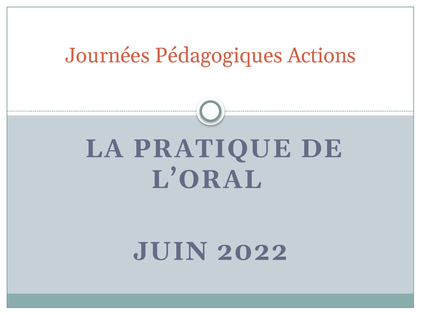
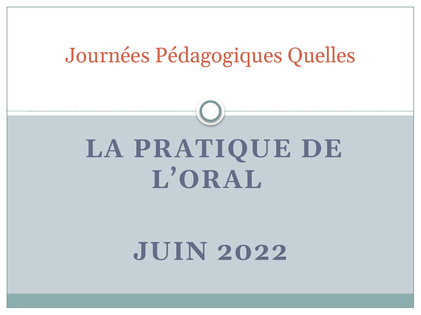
Actions: Actions -> Quelles (322, 56)
